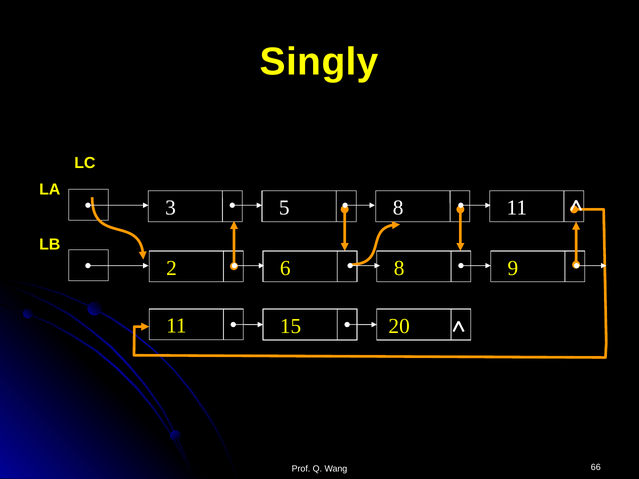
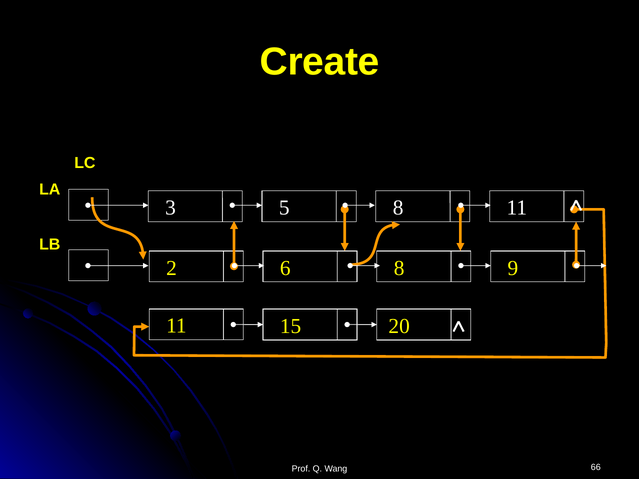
Singly: Singly -> Create (320, 62)
